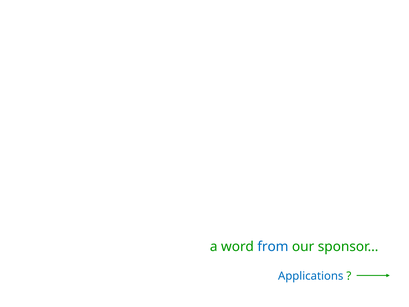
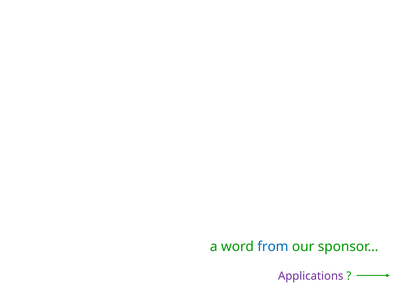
Applications colour: blue -> purple (311, 276)
